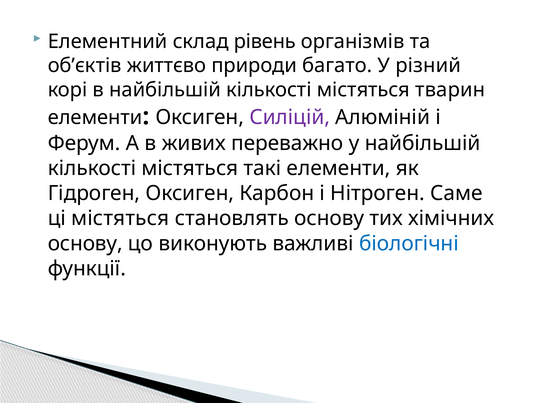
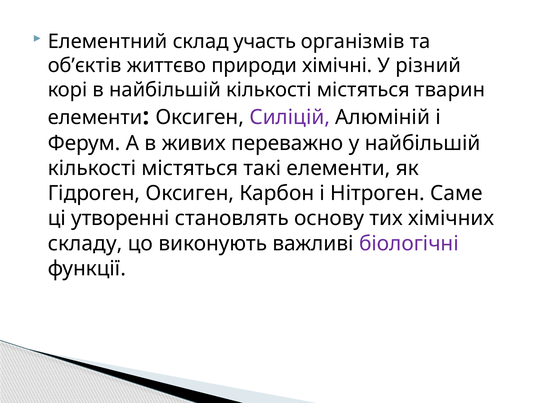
рівень: рівень -> участь (265, 41)
багато: багато -> хімічні (337, 66)
ці містяться: містяться -> утворенні (120, 218)
основу: основу -> складу (85, 243)
біологічні colour: blue -> purple (409, 243)
